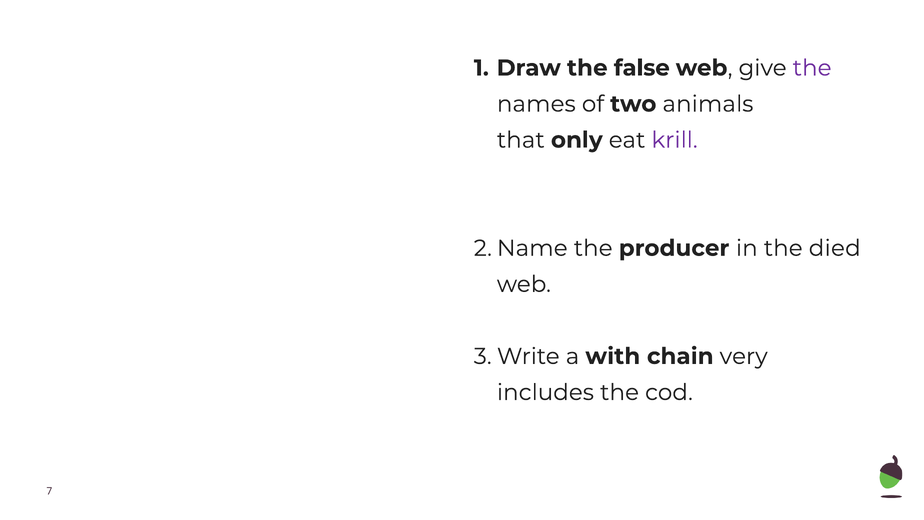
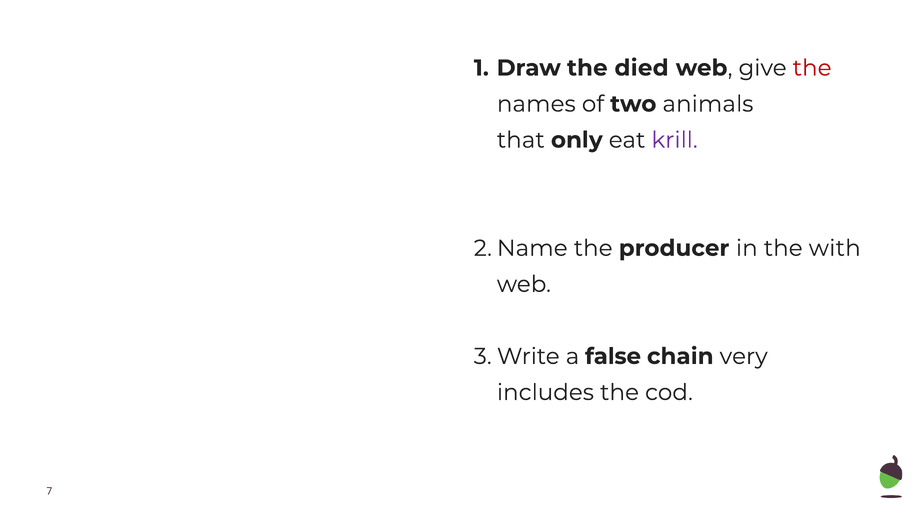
false: false -> died (642, 68)
the colour: purple -> red (812, 68)
died: died -> with (835, 248)
with: with -> false (613, 356)
